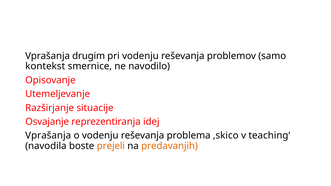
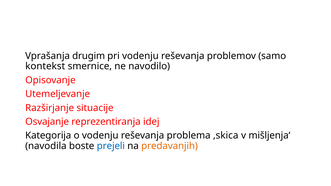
Vprašanja: Vprašanja -> Kategorija (48, 136)
‚skico: ‚skico -> ‚skica (226, 136)
teaching‘: teaching‘ -> mišljenja‘ (269, 136)
prejeli colour: orange -> blue (111, 146)
